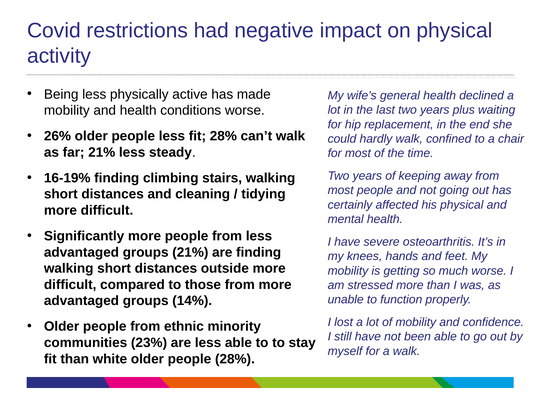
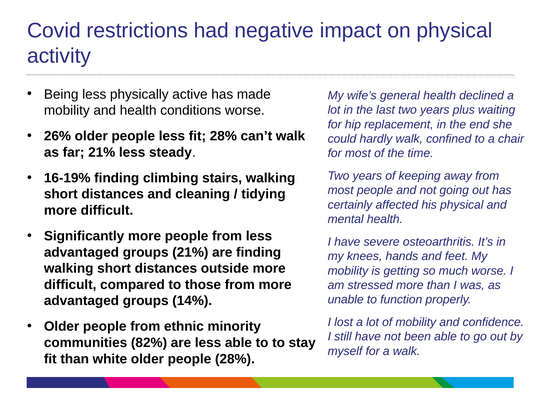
23%: 23% -> 82% (149, 343)
